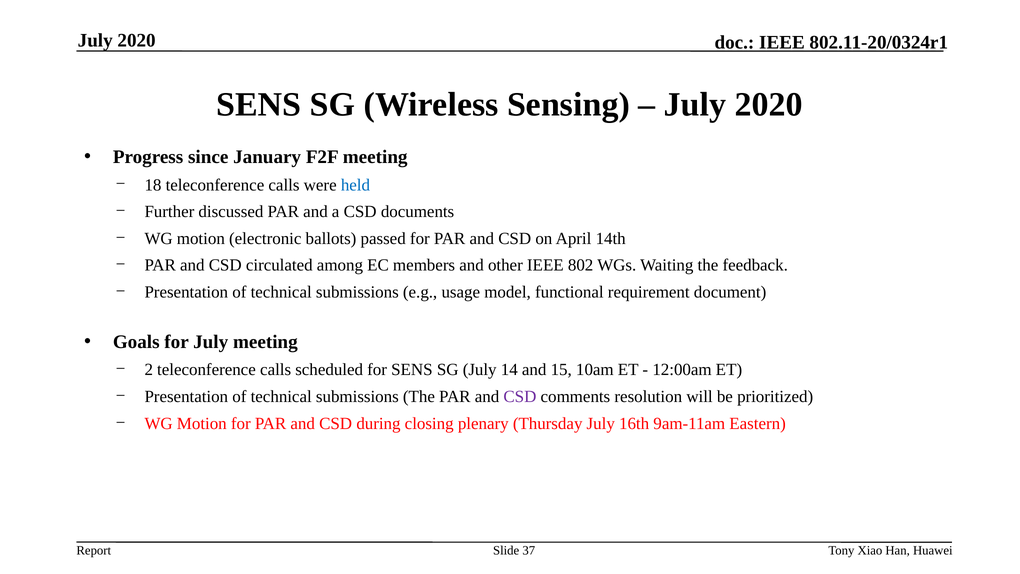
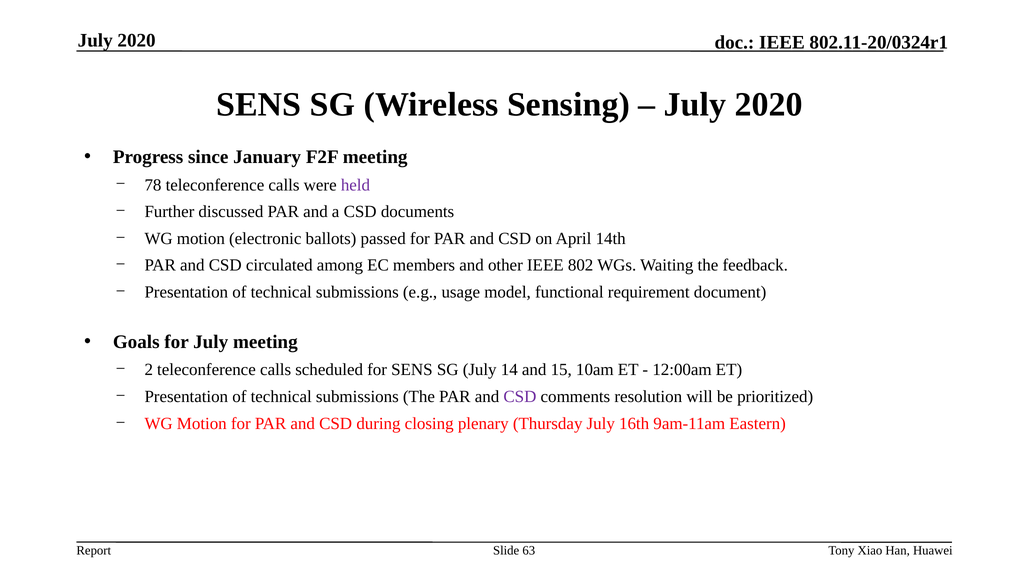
18: 18 -> 78 (153, 185)
held colour: blue -> purple (355, 185)
37: 37 -> 63 (529, 550)
